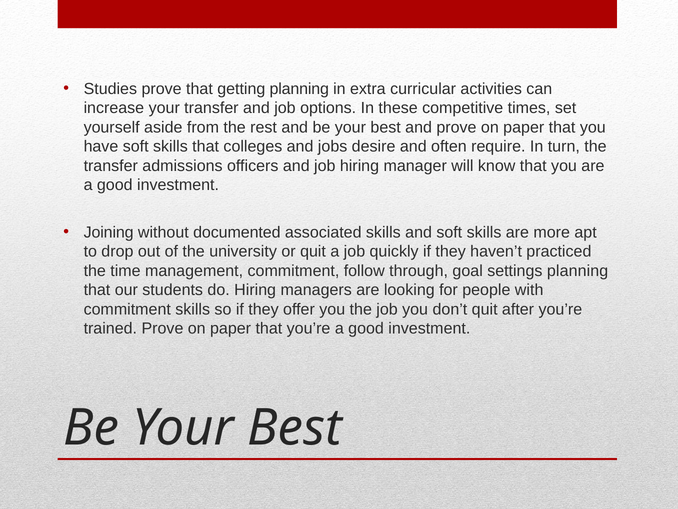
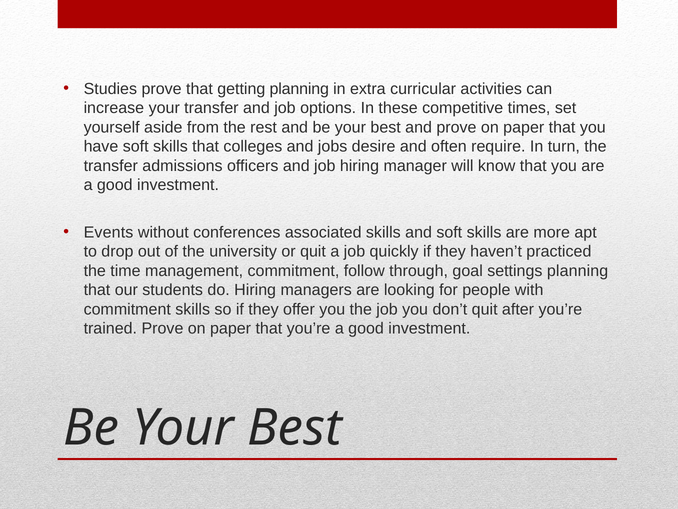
Joining: Joining -> Events (109, 232)
documented: documented -> conferences (237, 232)
